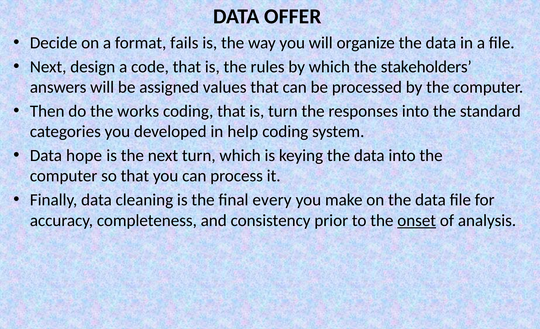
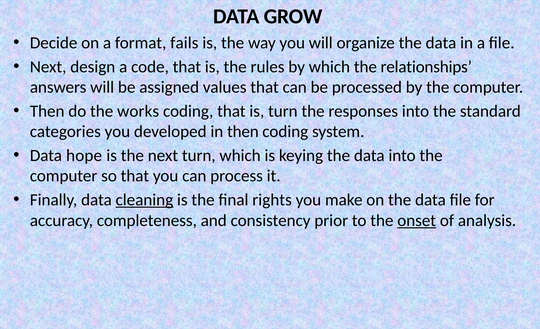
OFFER: OFFER -> GROW (293, 16)
stakeholders: stakeholders -> relationships (426, 67)
in help: help -> then (243, 132)
cleaning underline: none -> present (144, 200)
every: every -> rights (272, 200)
